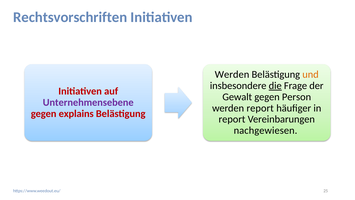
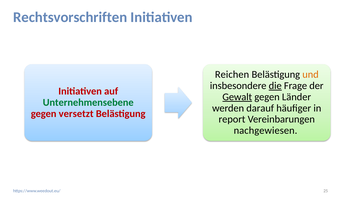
Werden: Werden -> Reichen (232, 74)
Gewalt underline: none -> present (237, 97)
Person: Person -> Länder (297, 97)
Unternehmensebene colour: purple -> green (88, 102)
werden report: report -> darauf (260, 108)
explains: explains -> versetzt (76, 114)
